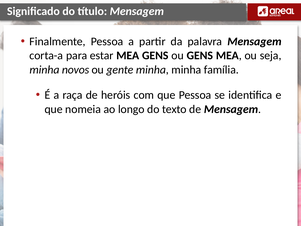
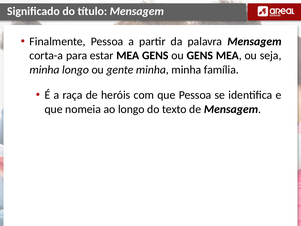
minha novos: novos -> longo (75, 70)
